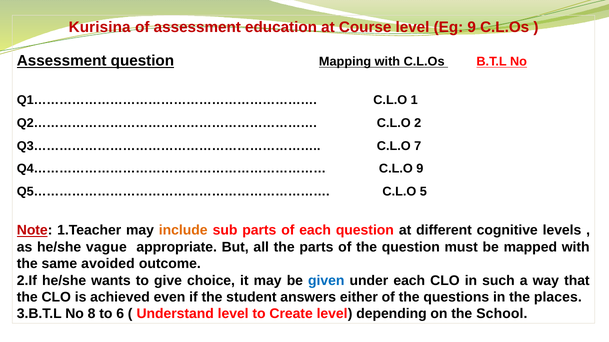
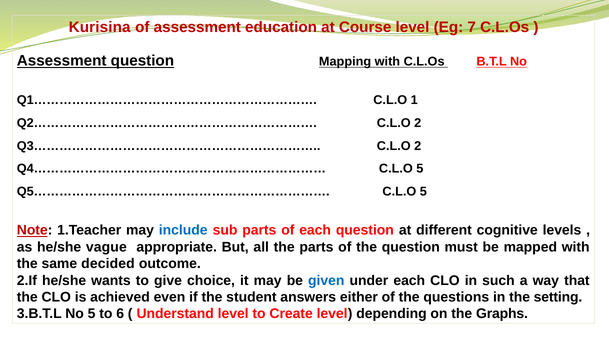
Eg 9: 9 -> 7 (472, 27)
Q3………………………………………………………… C.L.O 7: 7 -> 2 (418, 146)
Q4…………………………………………………………… C.L.O 9: 9 -> 5 (420, 169)
include colour: orange -> blue (183, 231)
avoided: avoided -> decided (108, 264)
places: places -> setting (558, 298)
No 8: 8 -> 5 (92, 314)
School: School -> Graphs (502, 314)
